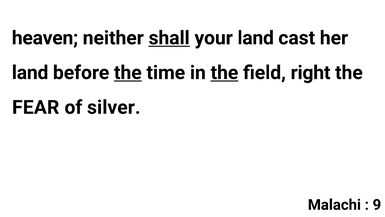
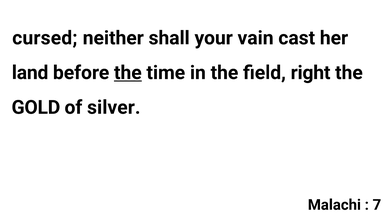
heaven: heaven -> cursed (45, 38)
shall underline: present -> none (169, 38)
your land: land -> vain (256, 38)
the underline: present -> none (224, 73)
FEAR: FEAR -> GOLD (36, 107)
9: 9 -> 7 (377, 204)
